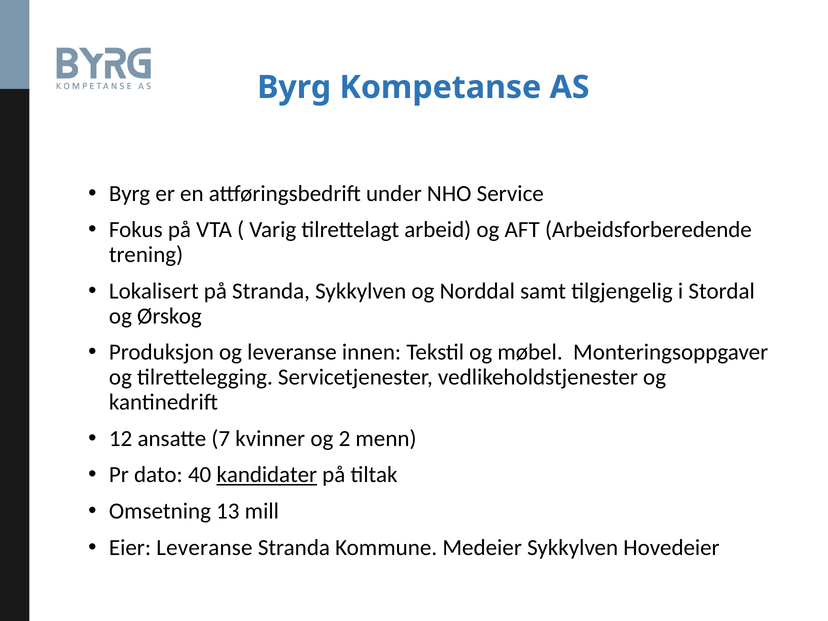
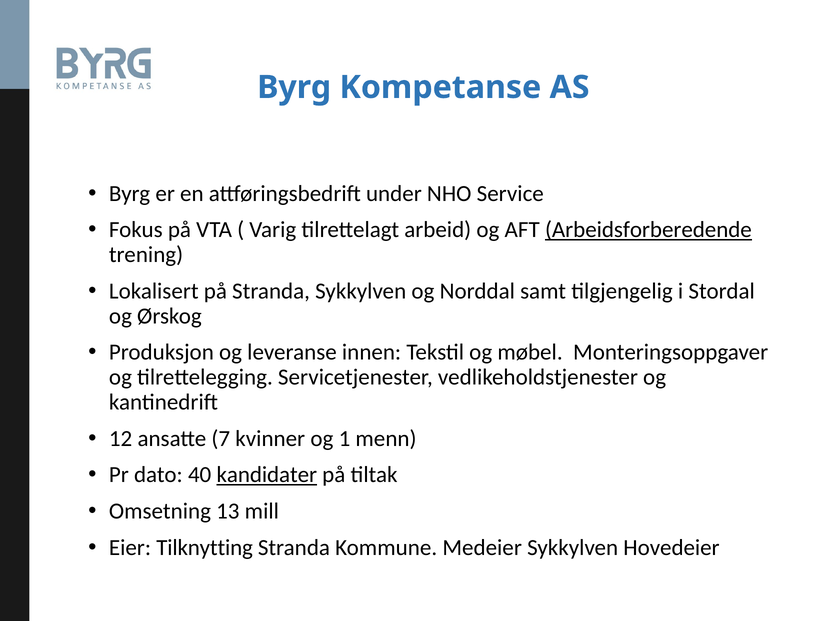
Arbeidsforberedende underline: none -> present (648, 230)
2: 2 -> 1 (344, 438)
Eier Leveranse: Leveranse -> Tilknytting (205, 548)
